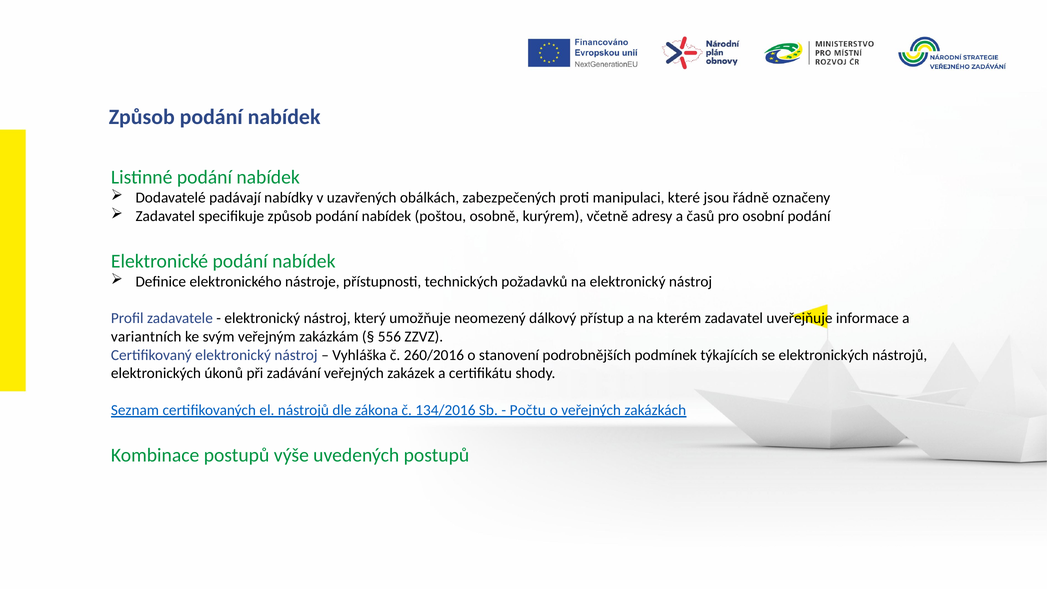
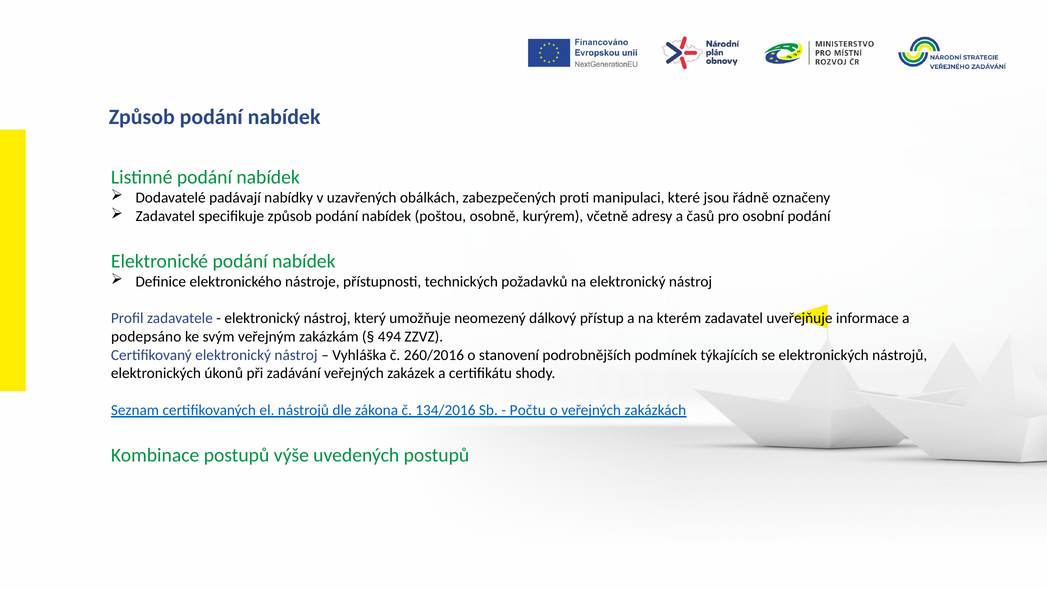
variantních: variantních -> podepsáno (146, 337)
556: 556 -> 494 (389, 337)
